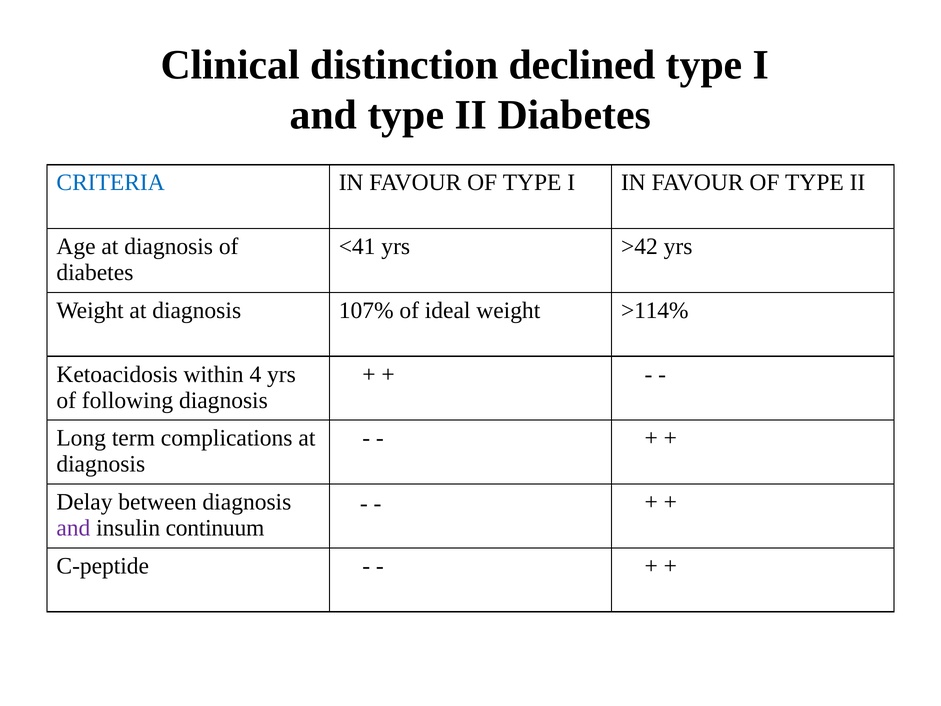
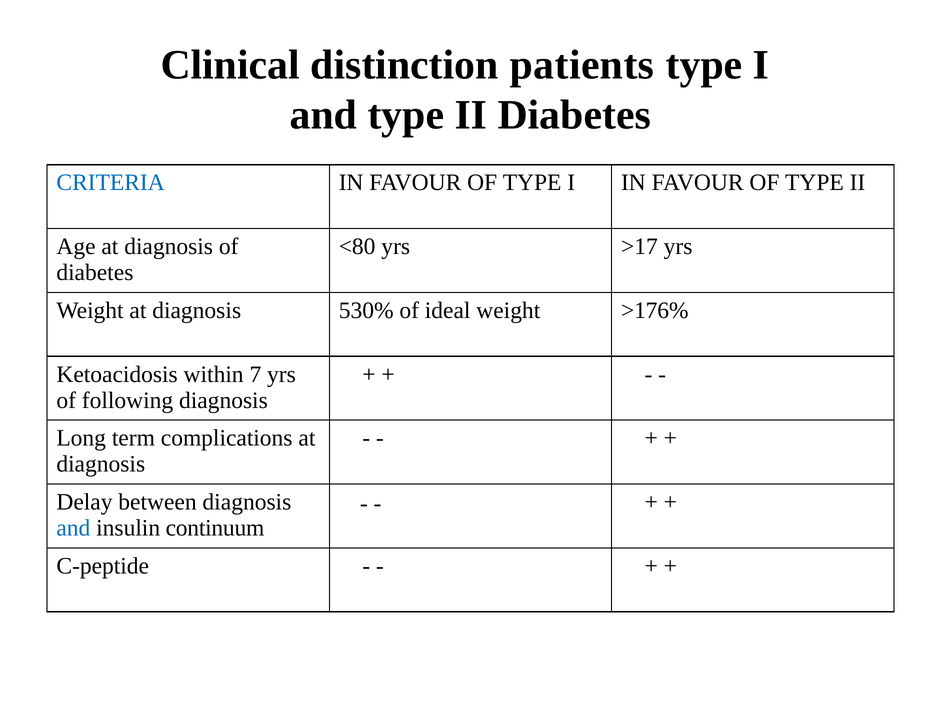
declined: declined -> patients (582, 65)
<41: <41 -> <80 (357, 246)
>42: >42 -> >17 (639, 246)
107%: 107% -> 530% (366, 310)
>114%: >114% -> >176% (655, 310)
4: 4 -> 7 (255, 374)
and colour: purple -> blue (73, 528)
